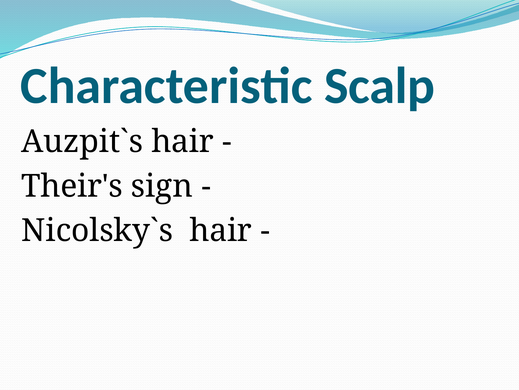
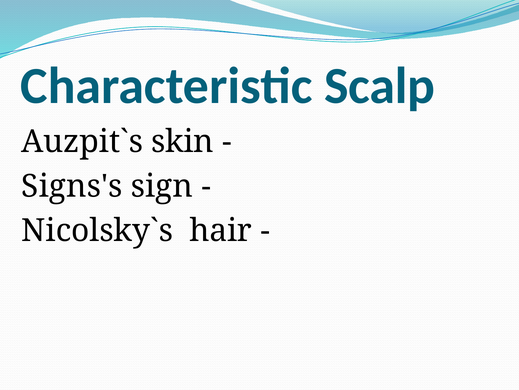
hair: hair -> skin (183, 141)
Their's: Their's -> Signs's (72, 186)
